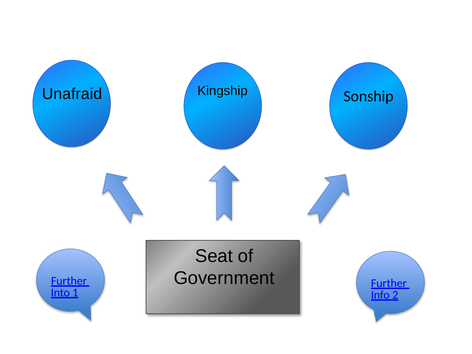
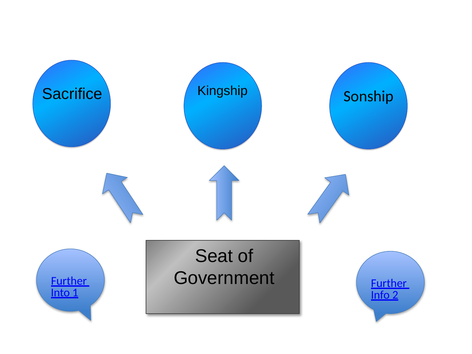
Unafraid: Unafraid -> Sacrifice (72, 94)
